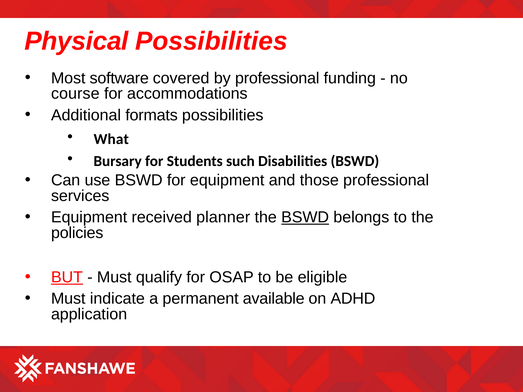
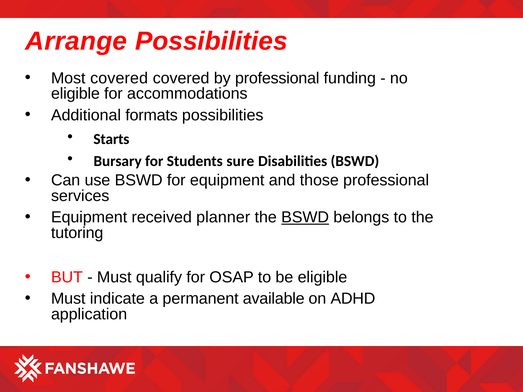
Physical: Physical -> Arrange (76, 41)
Most software: software -> covered (119, 78)
course: course -> eligible (75, 94)
What: What -> Starts (111, 139)
such: such -> sure (240, 161)
policies: policies -> tutoring (77, 233)
BUT underline: present -> none (67, 277)
